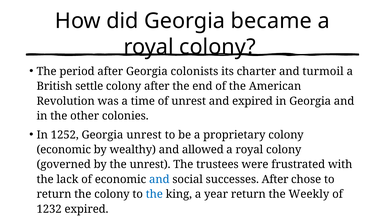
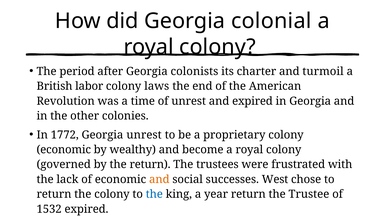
became: became -> colonial (271, 21)
settle: settle -> labor (89, 86)
colony after: after -> laws (157, 86)
1252: 1252 -> 1772 (65, 135)
allowed: allowed -> become (203, 149)
the unrest: unrest -> return (150, 164)
and colour: blue -> orange (159, 179)
successes After: After -> West (275, 179)
Weekly: Weekly -> Trustee (309, 194)
1232: 1232 -> 1532 (49, 209)
